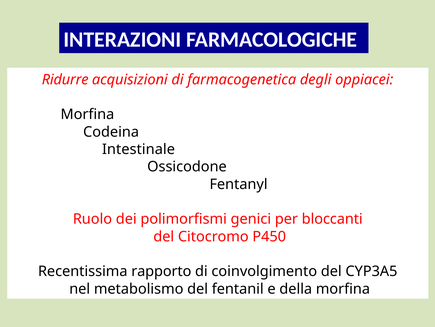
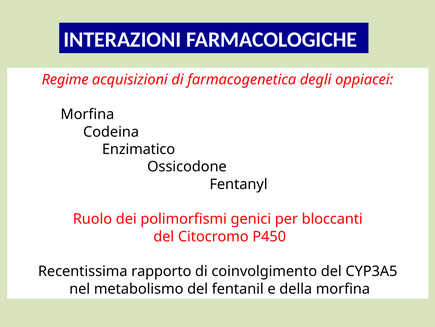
Ridurre: Ridurre -> Regime (65, 79)
Intestinale: Intestinale -> Enzimatico (139, 149)
